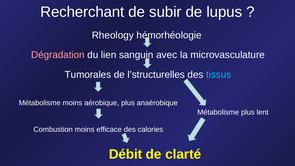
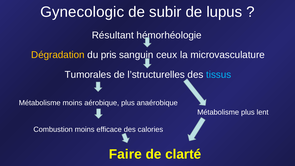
Recherchant: Recherchant -> Gynecologic (82, 12)
Rheology: Rheology -> Résultant (113, 35)
Dégradation colour: pink -> yellow (58, 55)
lien: lien -> pris (109, 55)
avec: avec -> ceux (167, 55)
Débit: Débit -> Faire (125, 154)
